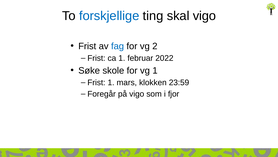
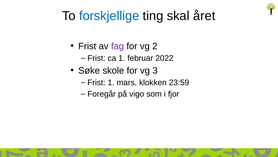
skal vigo: vigo -> året (204, 16)
fag colour: blue -> purple (118, 46)
vg 1: 1 -> 3 (155, 70)
